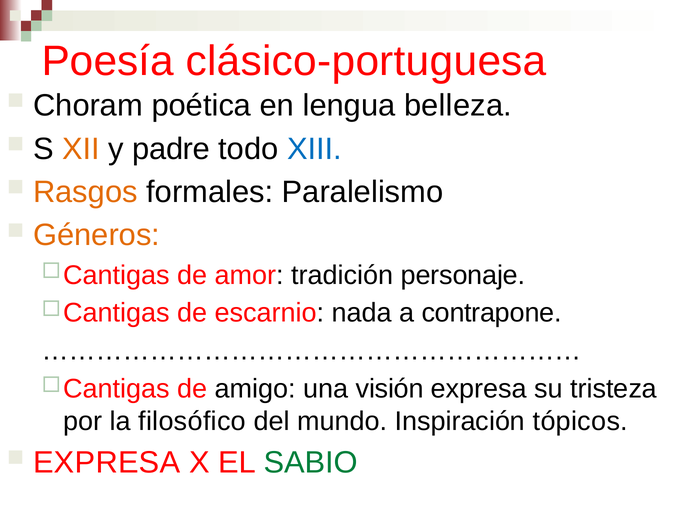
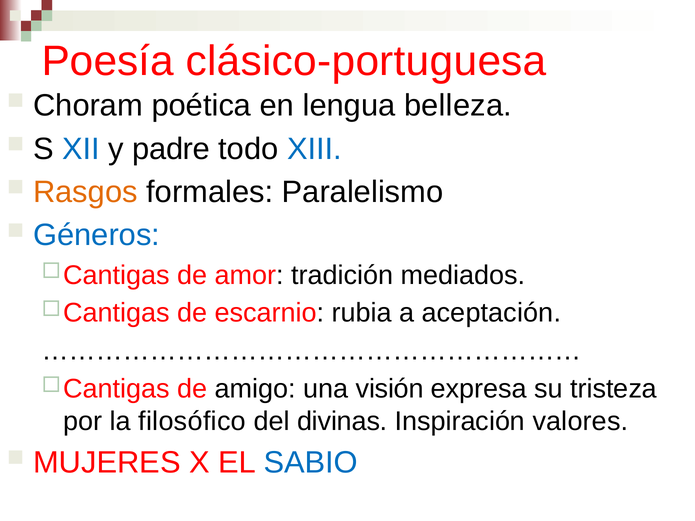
XII colour: orange -> blue (81, 149)
Géneros colour: orange -> blue (97, 235)
personaje: personaje -> mediados (463, 275)
nada: nada -> rubia (362, 313)
contrapone: contrapone -> aceptación (491, 313)
mundo: mundo -> divinas (342, 421)
tópicos: tópicos -> valores (580, 421)
EXPRESA: EXPRESA -> MUJERES (107, 463)
SABIO colour: green -> blue (311, 463)
